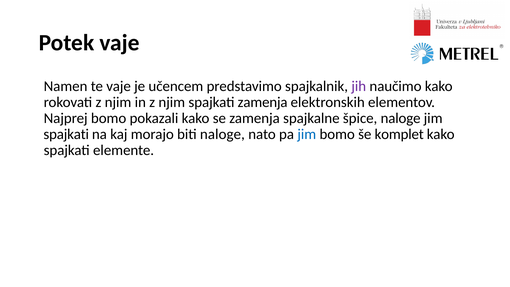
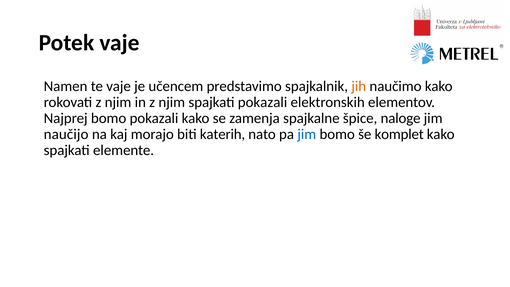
jih colour: purple -> orange (359, 86)
spajkati zamenja: zamenja -> pokazali (263, 102)
spajkati: spajkati -> naučijo (66, 134)
biti naloge: naloge -> katerih (223, 134)
